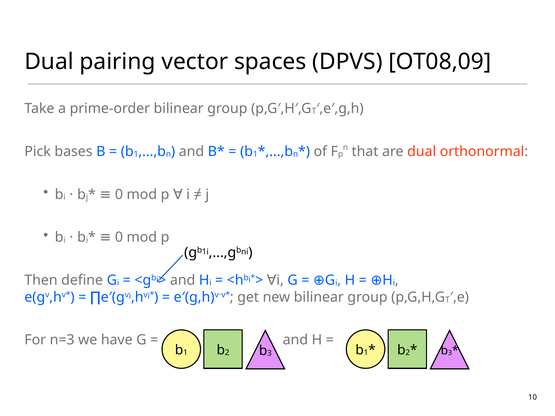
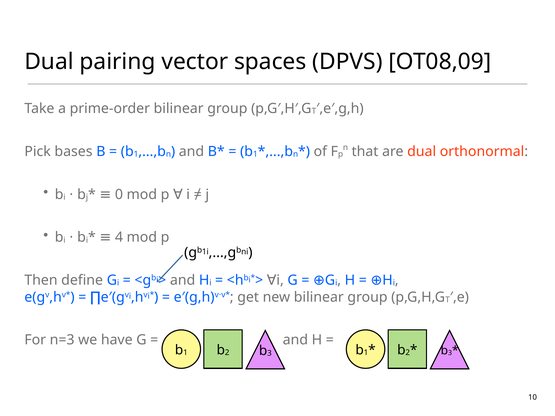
0: 0 -> 4 (119, 237)
